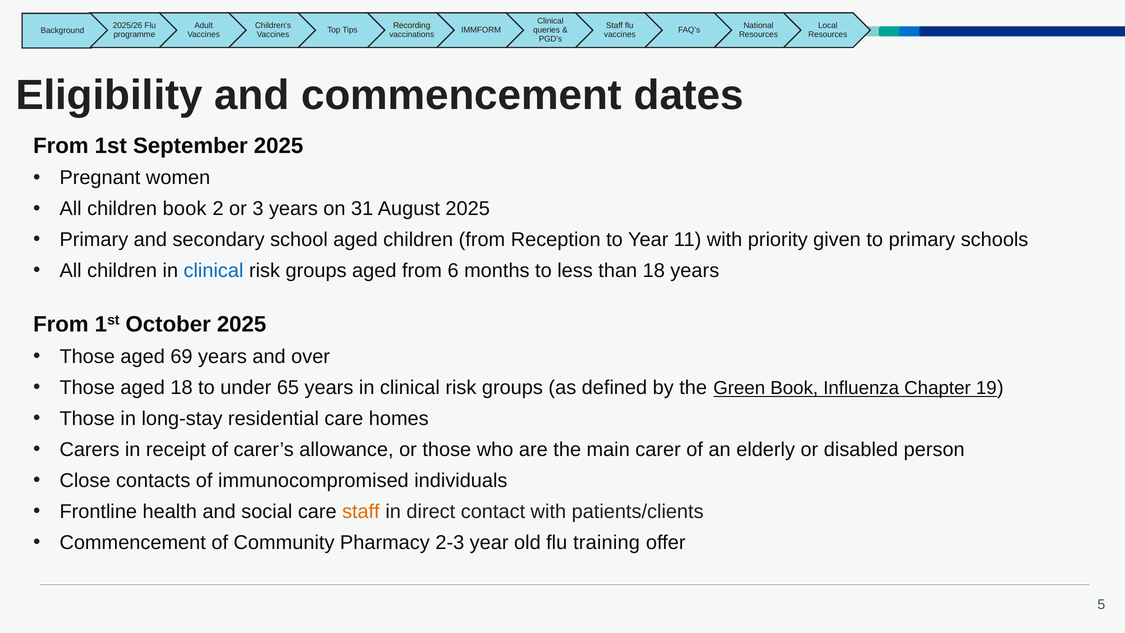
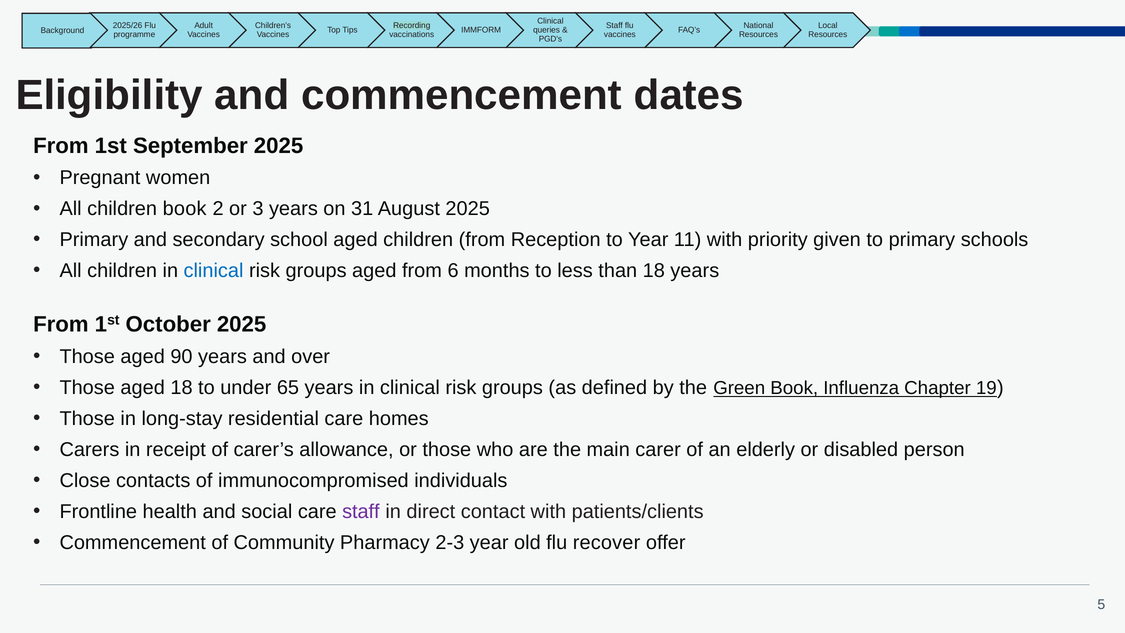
69: 69 -> 90 (181, 357)
staff colour: orange -> purple (361, 511)
training: training -> recover (607, 542)
